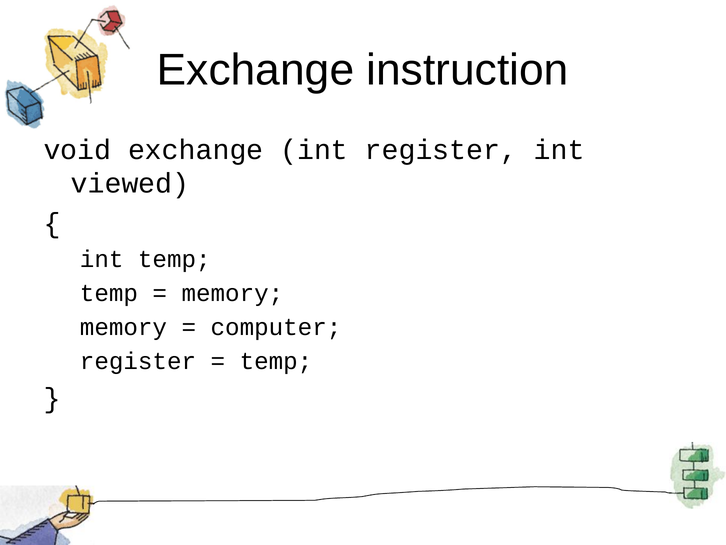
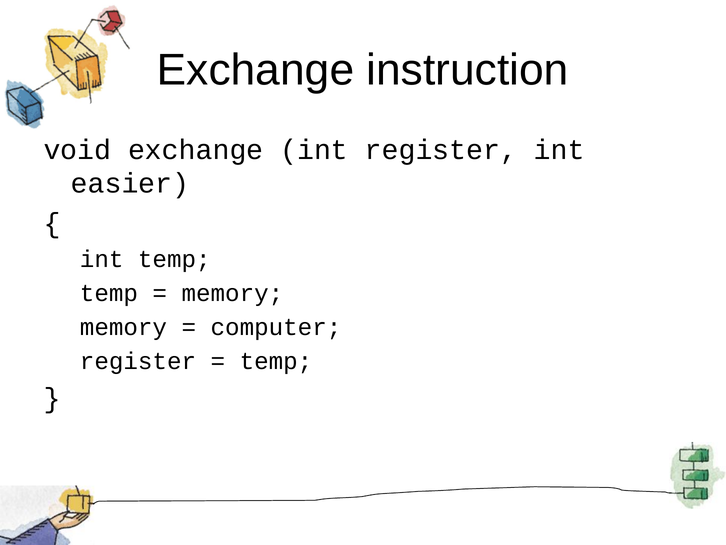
viewed: viewed -> easier (130, 183)
